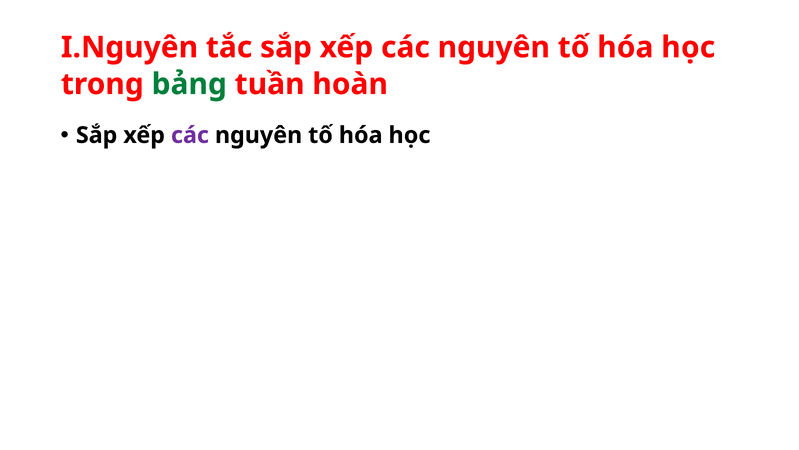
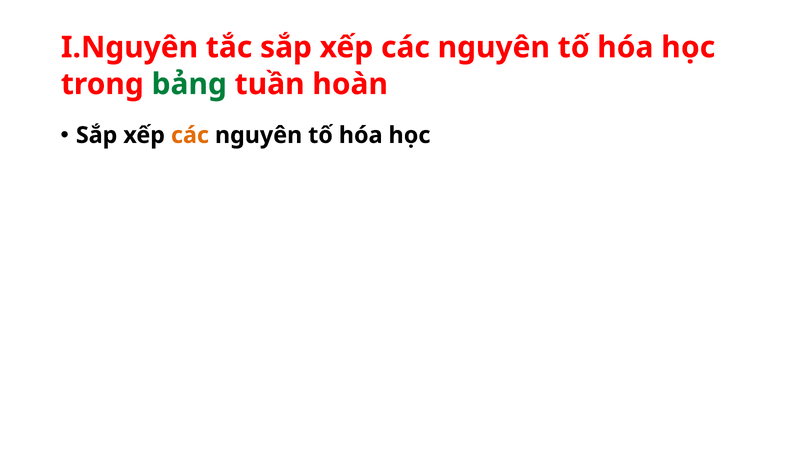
các colour: purple -> orange (190, 135)
